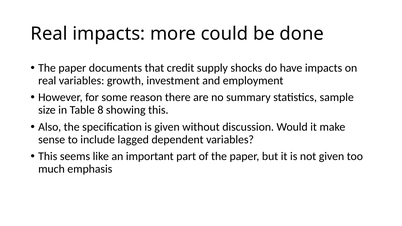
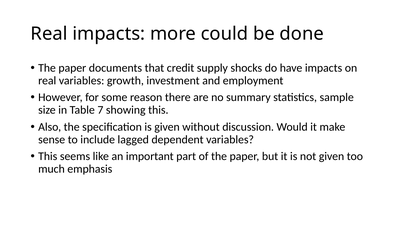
8: 8 -> 7 (100, 110)
